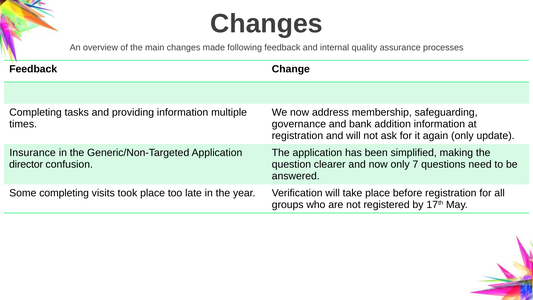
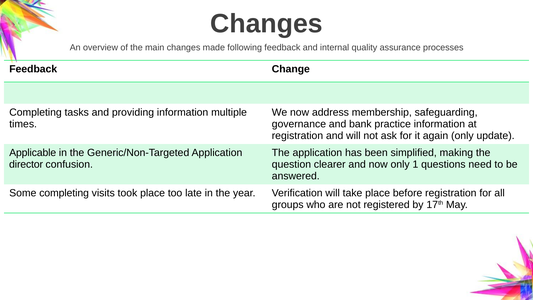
addition: addition -> practice (393, 124)
Insurance: Insurance -> Applicable (33, 153)
7: 7 -> 1 (415, 164)
